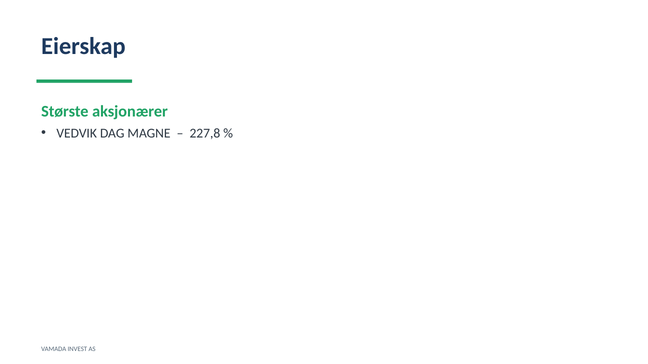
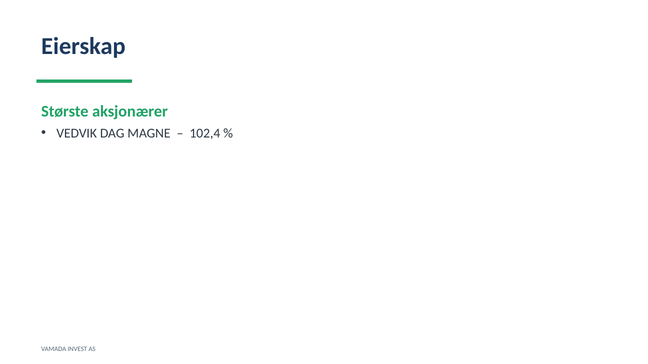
227,8: 227,8 -> 102,4 (205, 133)
